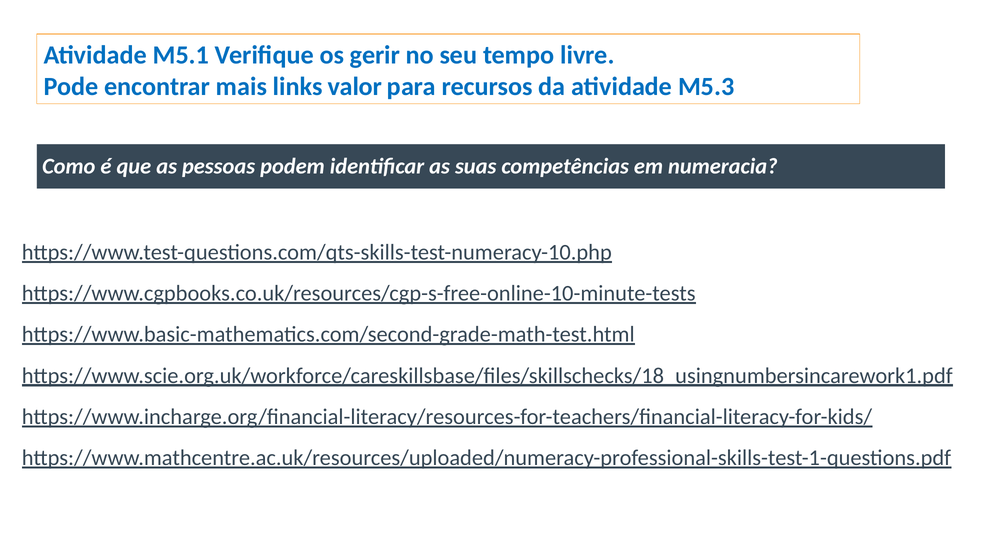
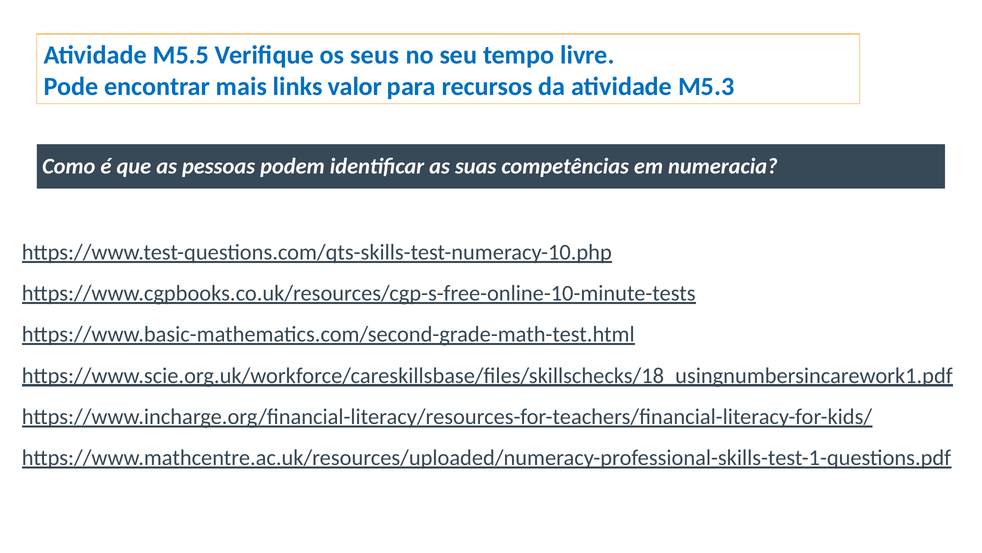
M5.1: M5.1 -> M5.5 (181, 55)
gerir: gerir -> seus (375, 55)
